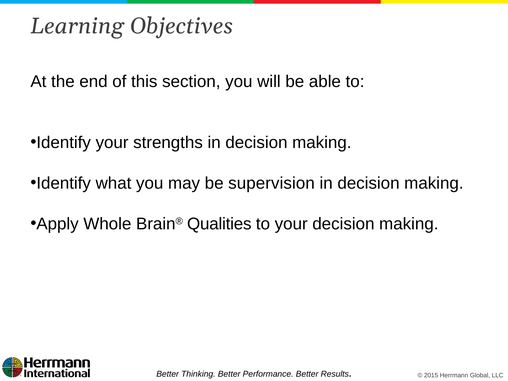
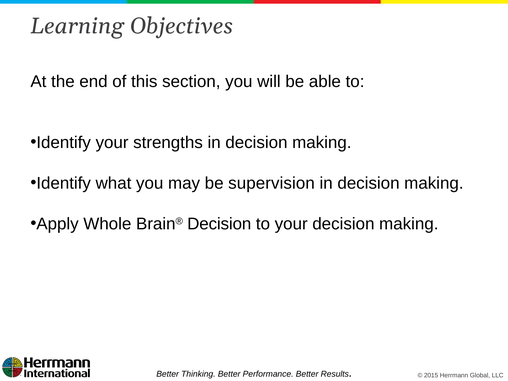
Brain® Qualities: Qualities -> Decision (219, 224)
